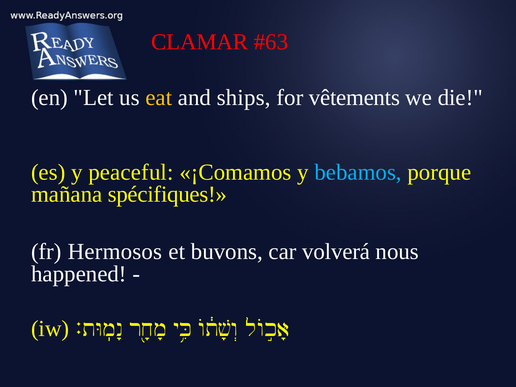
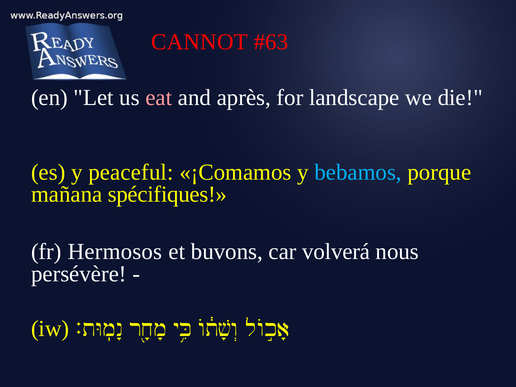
CLAMAR: CLAMAR -> CANNOT (200, 42)
eat colour: yellow -> pink (159, 97)
ships: ships -> après (244, 97)
vêtements: vêtements -> landscape (354, 97)
happened: happened -> persévère (79, 274)
